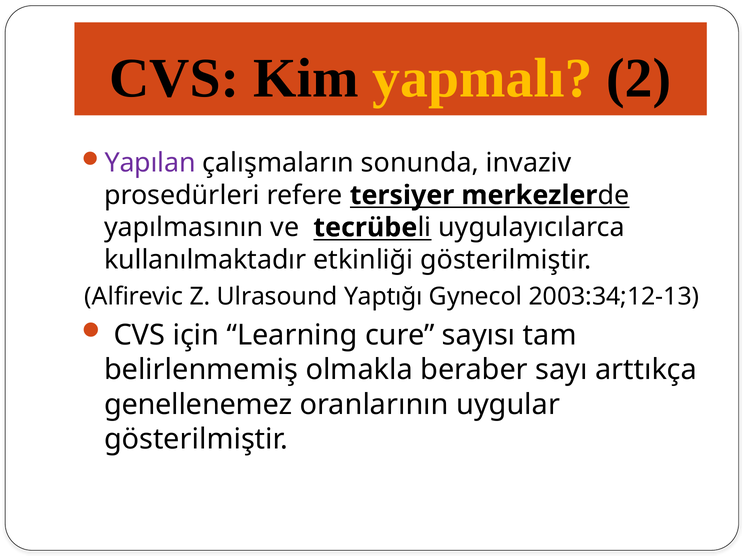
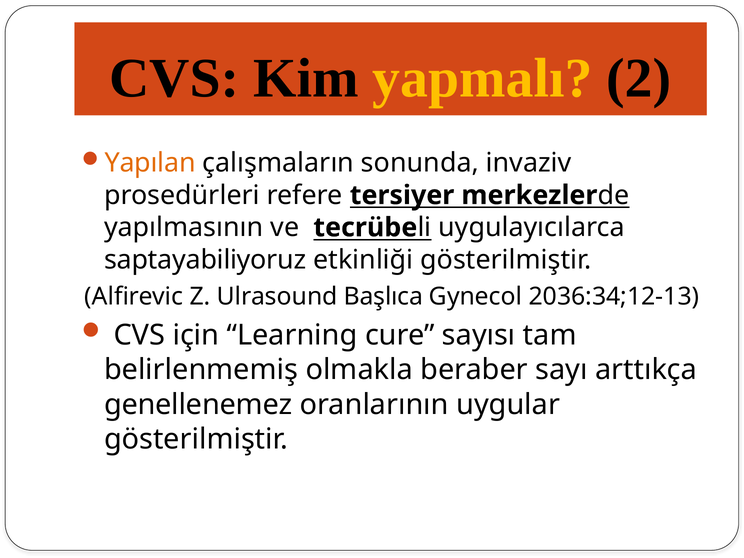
Yapılan colour: purple -> orange (150, 163)
kullanılmaktadır: kullanılmaktadır -> saptayabiliyoruz (205, 260)
Yaptığı: Yaptığı -> Başlıca (383, 297)
2003:34;12-13: 2003:34;12-13 -> 2036:34;12-13 (614, 297)
